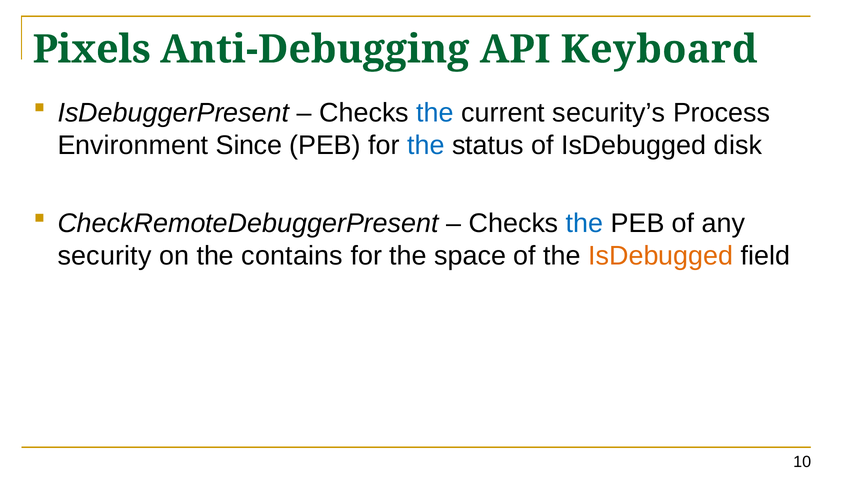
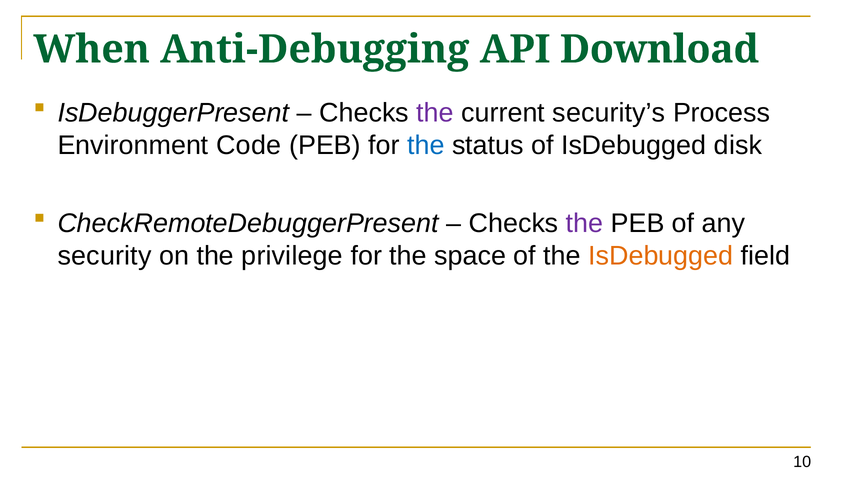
Pixels: Pixels -> When (92, 49)
Keyboard: Keyboard -> Download (660, 49)
the colour: blue -> purple (435, 113)
Since: Since -> Code (249, 145)
the colour: blue -> purple (585, 223)
contains: contains -> privilege (292, 255)
